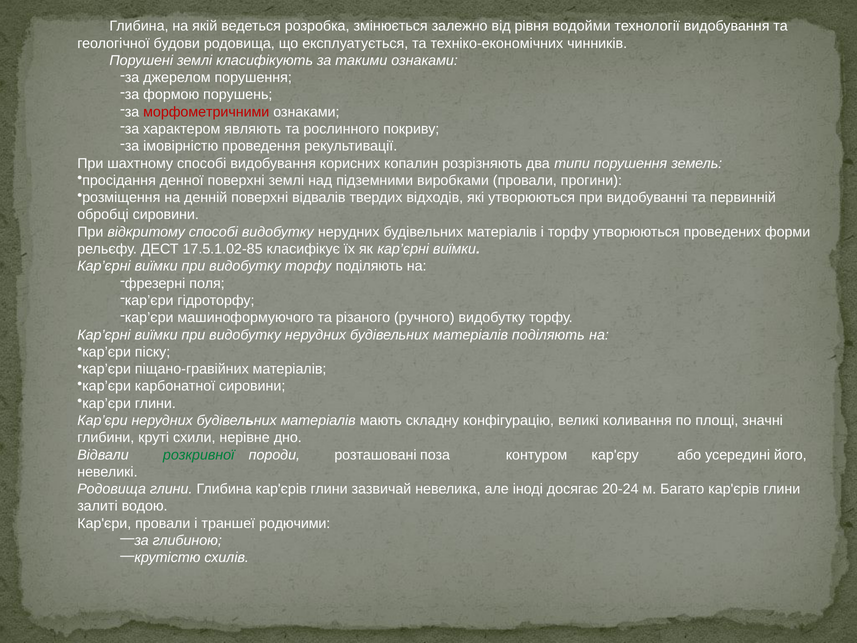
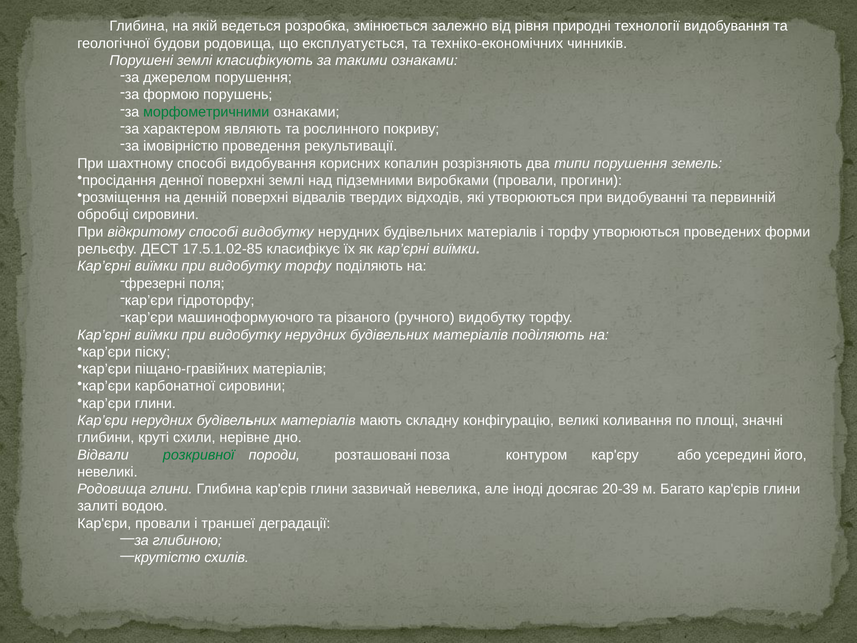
водойми: водойми -> природні (582, 26)
морфометричними colour: red -> green (206, 112)
20-24: 20-24 -> 20-39 (620, 489)
родючими: родючими -> деградації (295, 523)
